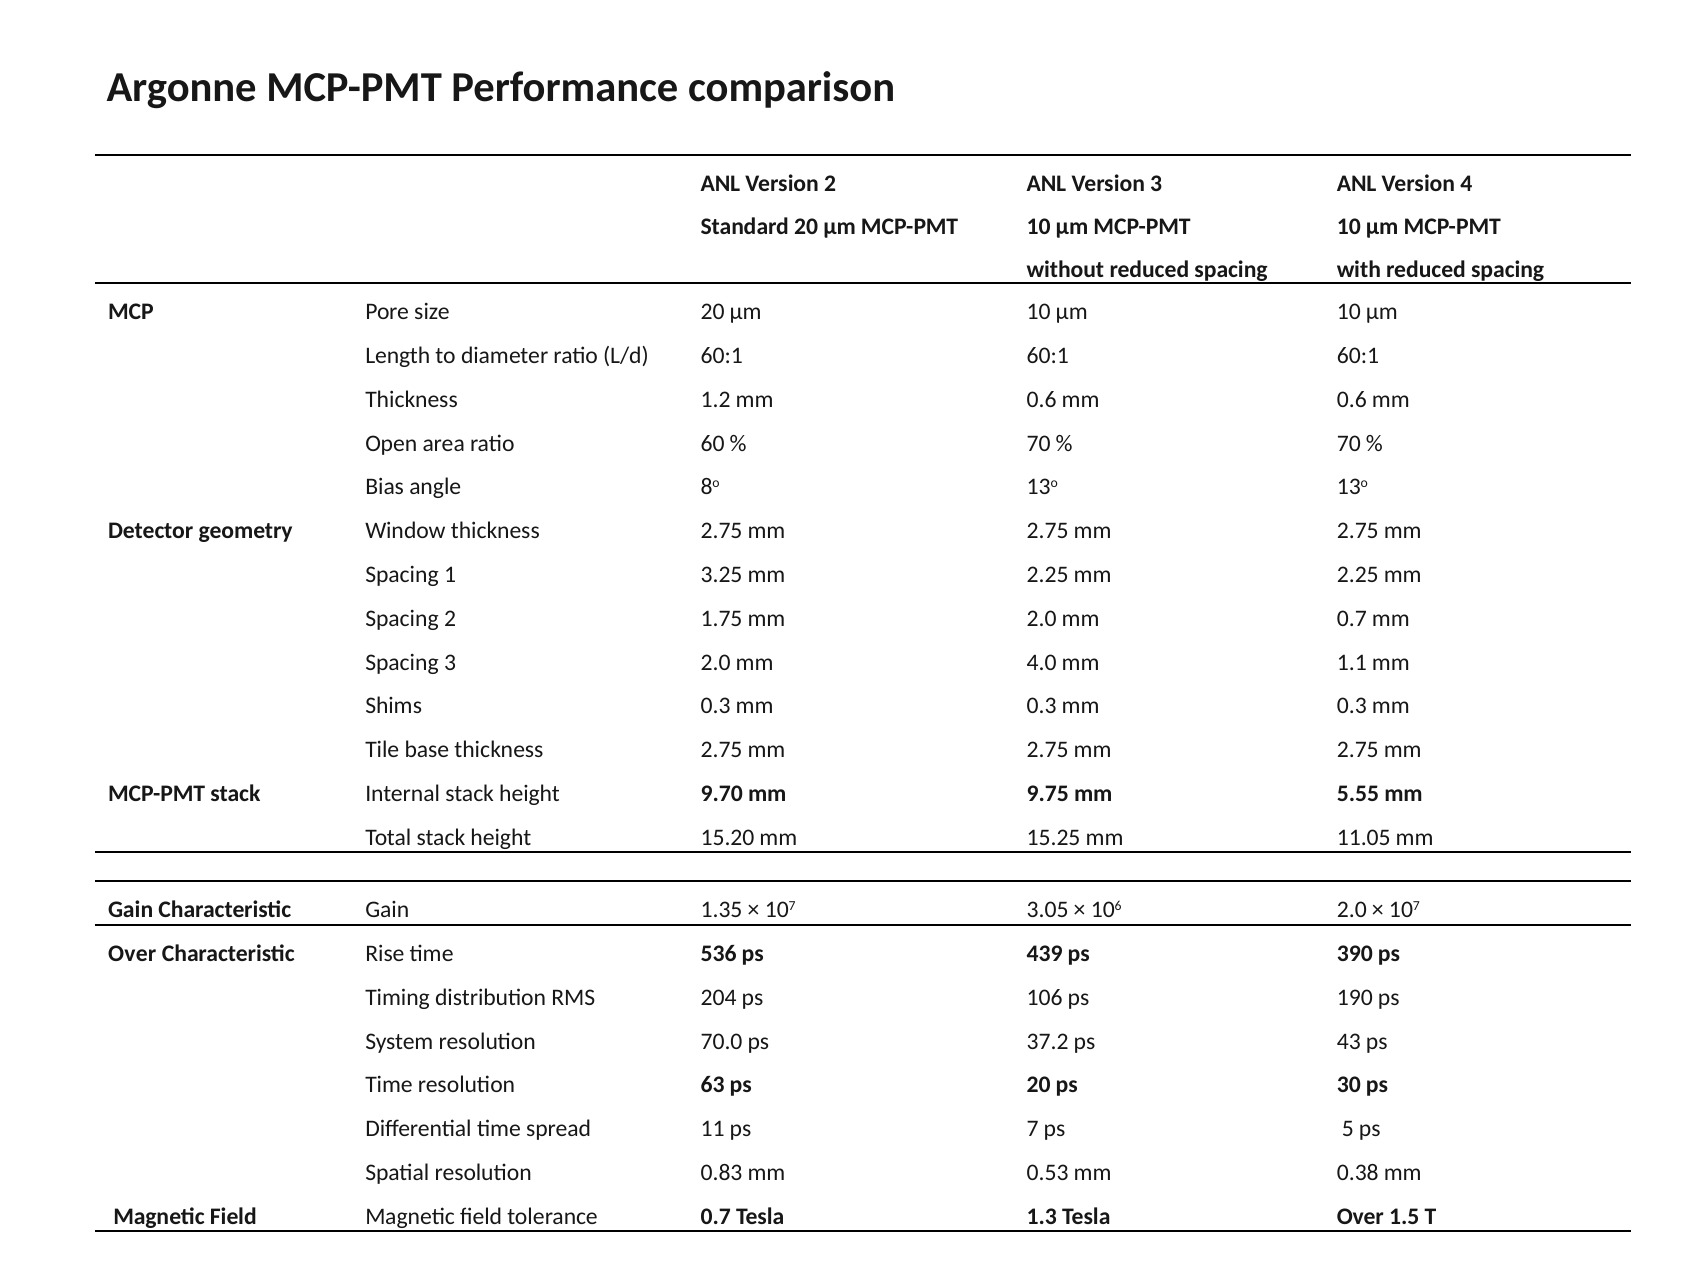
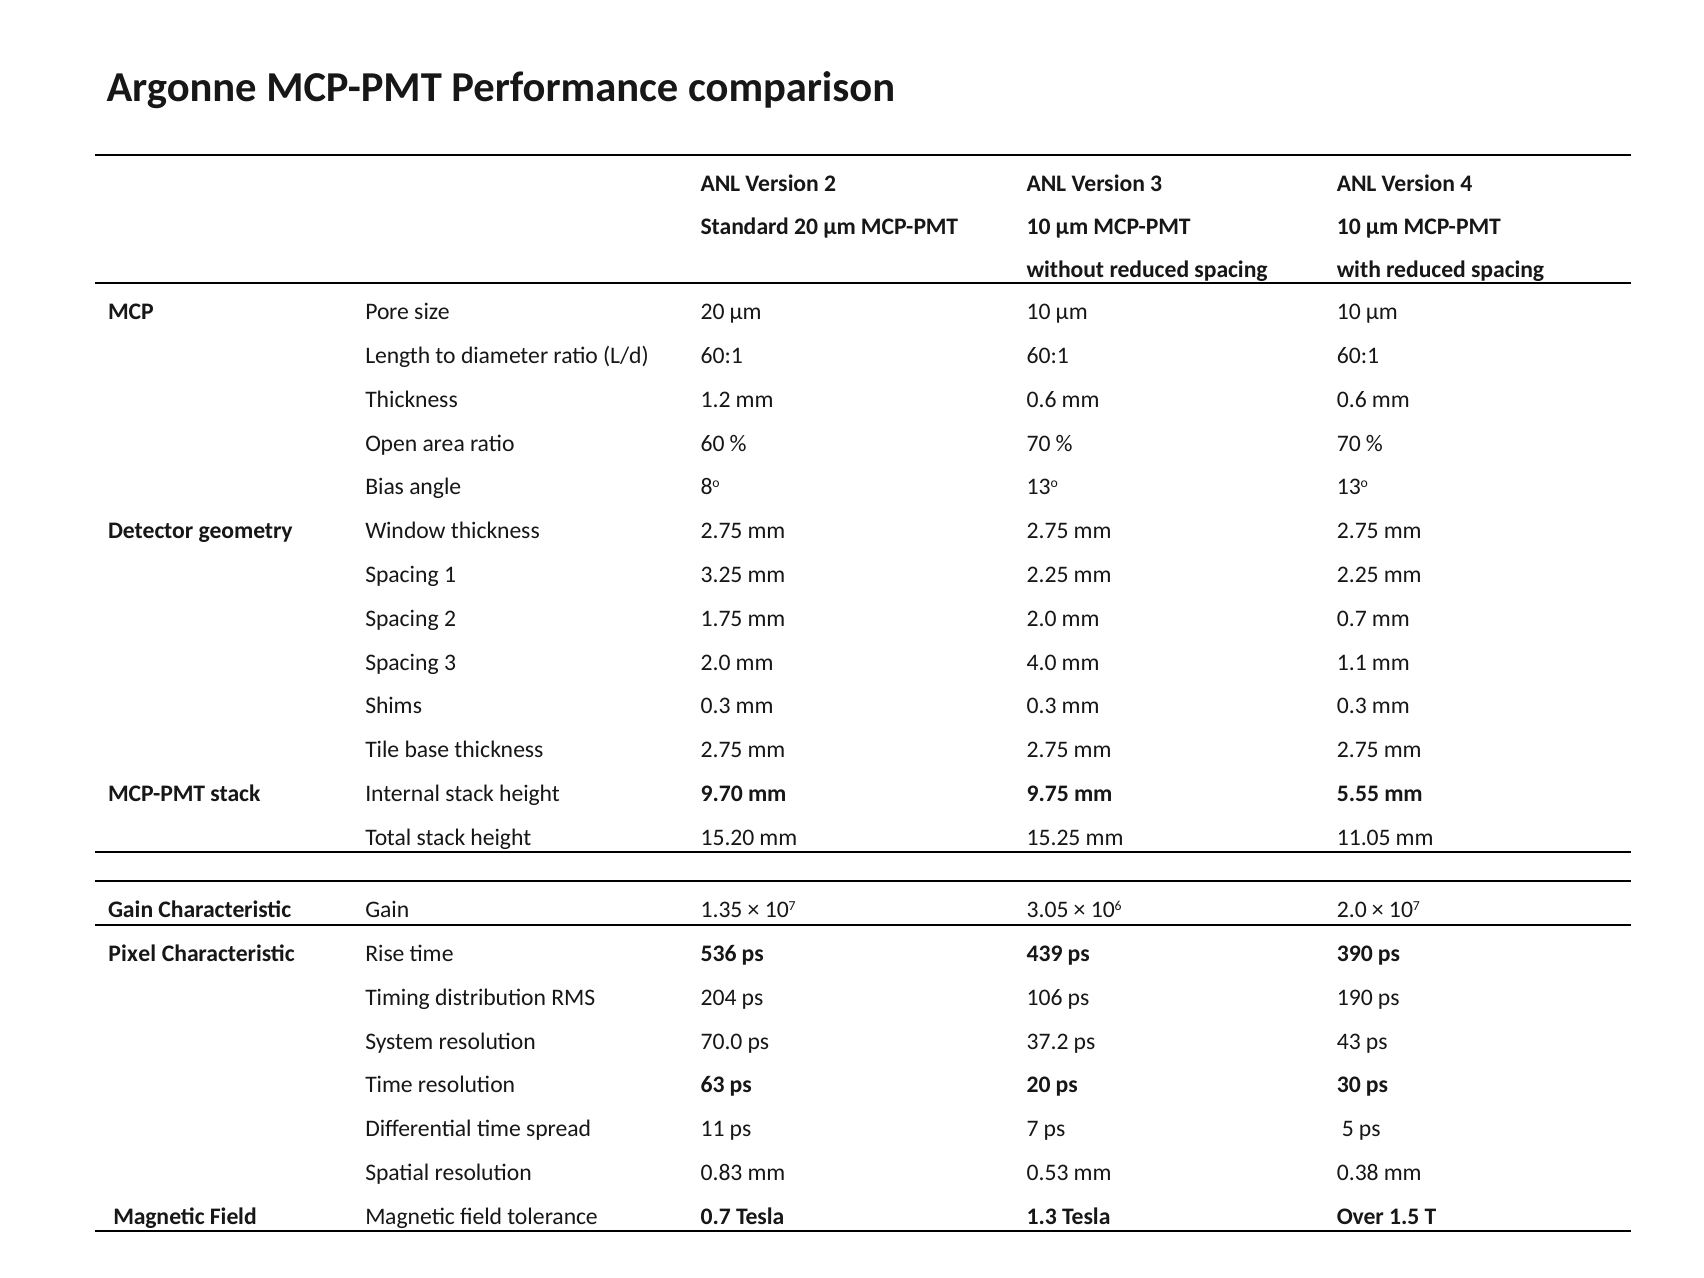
Over: Over -> Pixel (132, 954)
